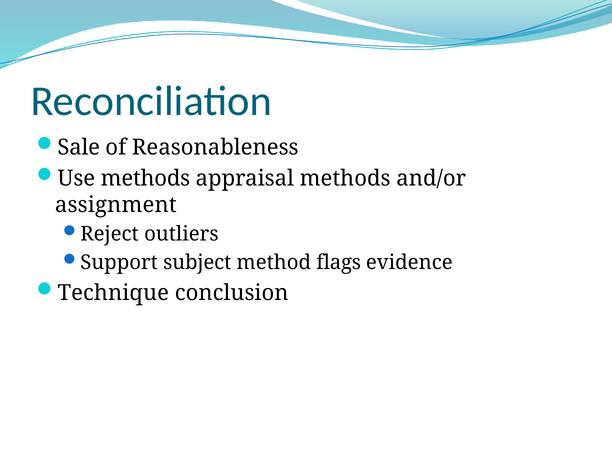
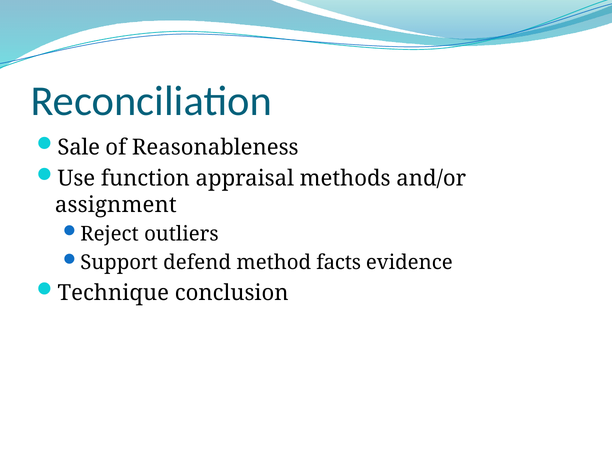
Use methods: methods -> function (145, 178)
subject: subject -> defend (197, 263)
flags: flags -> facts (339, 263)
